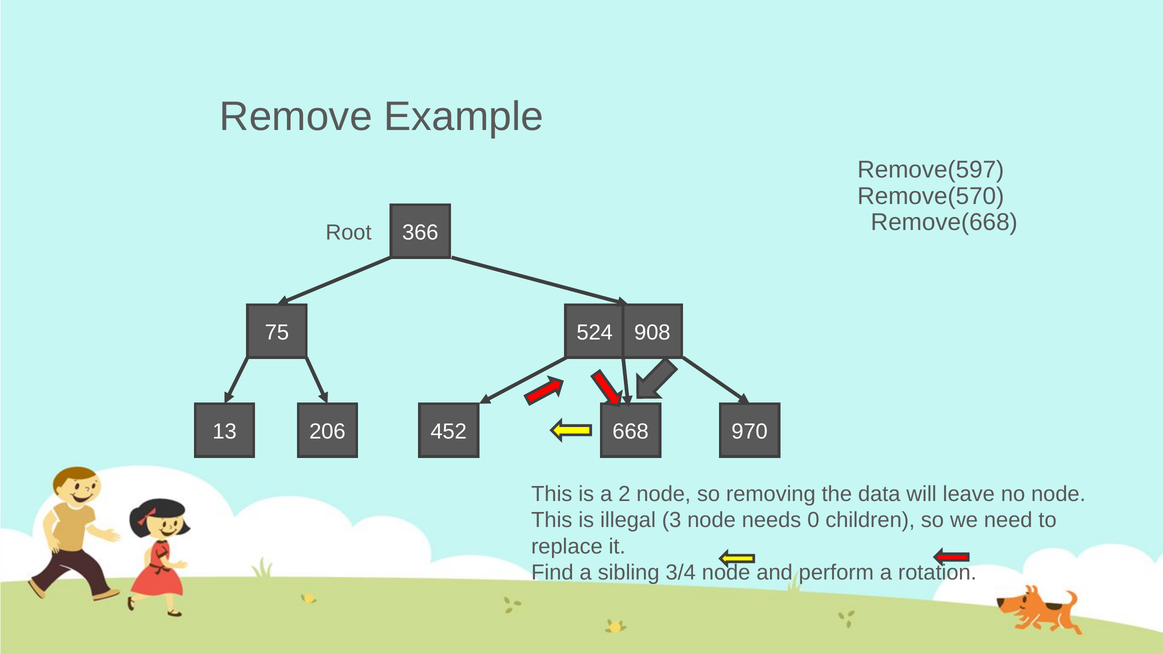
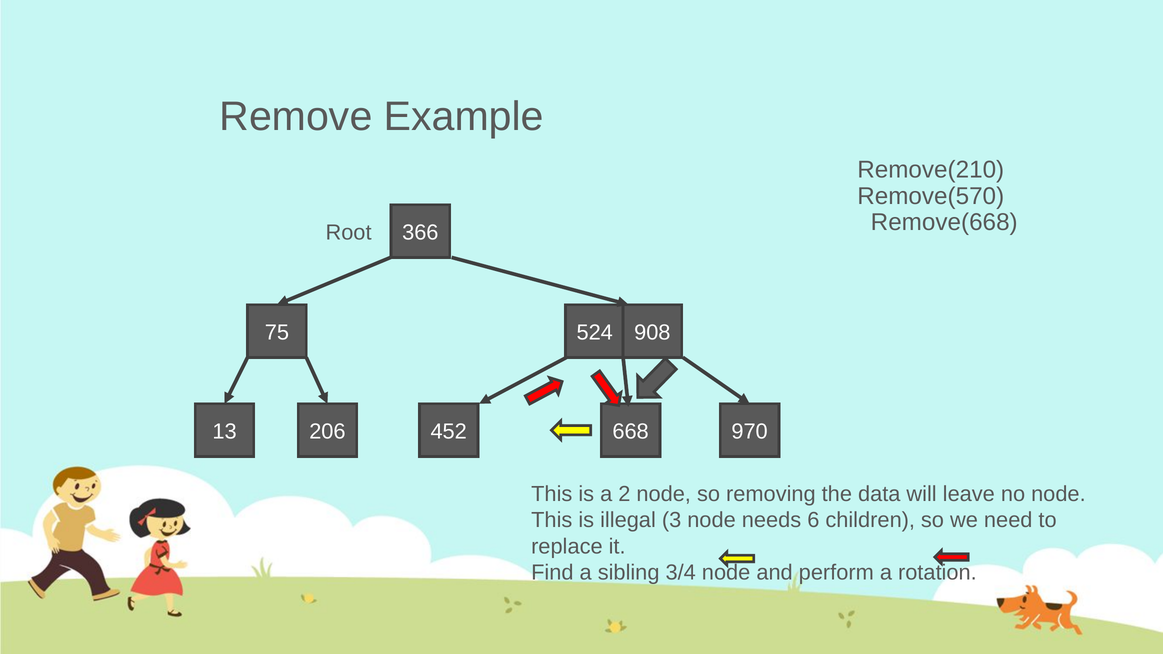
Remove(597: Remove(597 -> Remove(210 (931, 170)
0: 0 -> 6 (813, 520)
